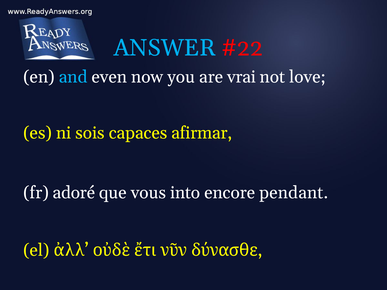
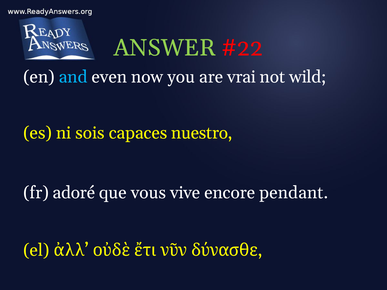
ANSWER colour: light blue -> light green (165, 48)
love: love -> wild (308, 77)
afirmar: afirmar -> nuestro (202, 133)
into: into -> vive (185, 193)
